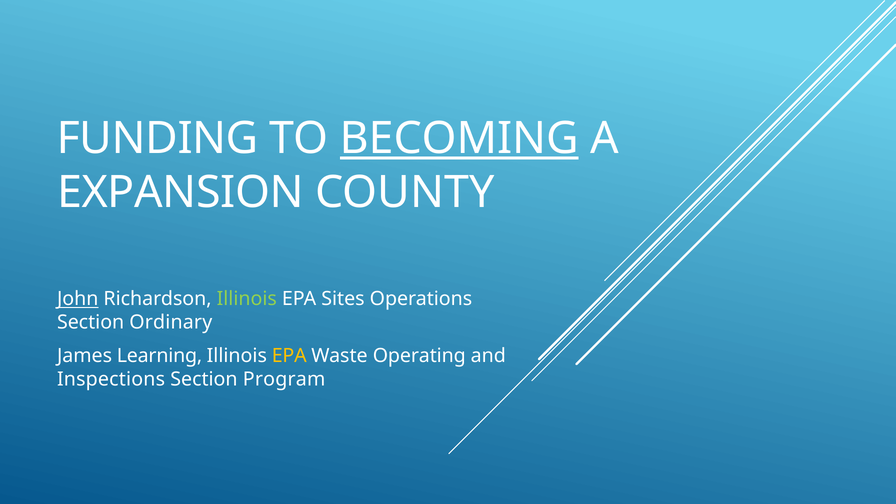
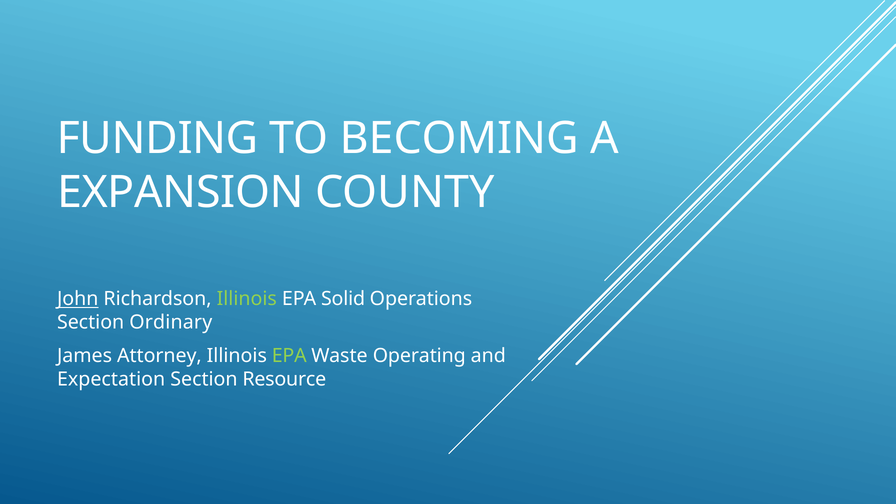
BECOMING underline: present -> none (459, 139)
Sites: Sites -> Solid (343, 299)
Learning: Learning -> Attorney (159, 356)
EPA colour: yellow -> light green (289, 356)
Inspections: Inspections -> Expectation (111, 379)
Program: Program -> Resource (284, 379)
